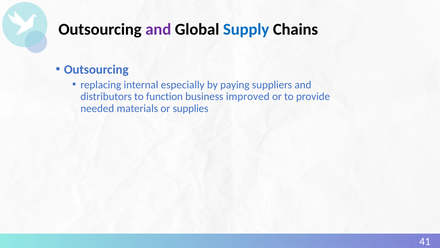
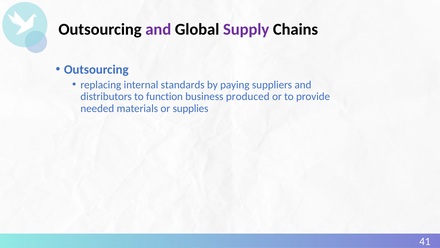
Supply colour: blue -> purple (246, 29)
especially: especially -> standards (183, 85)
improved: improved -> produced (248, 96)
